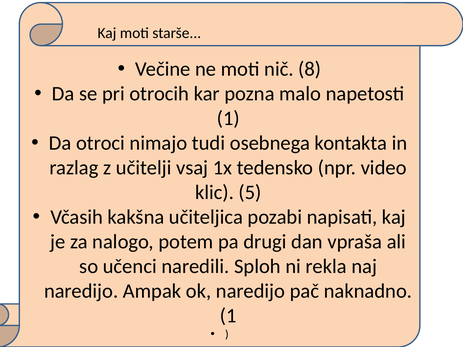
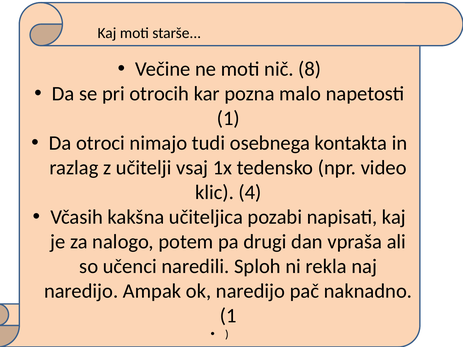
5: 5 -> 4 (250, 193)
